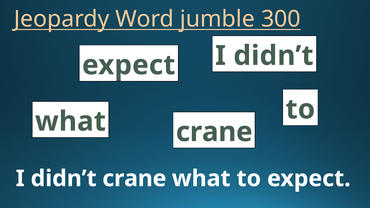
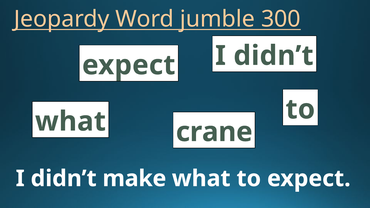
didn’t crane: crane -> make (134, 179)
